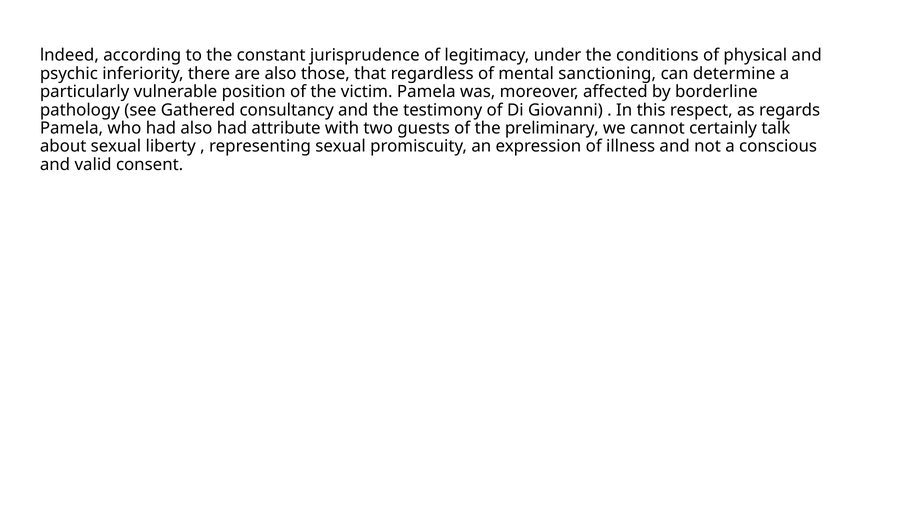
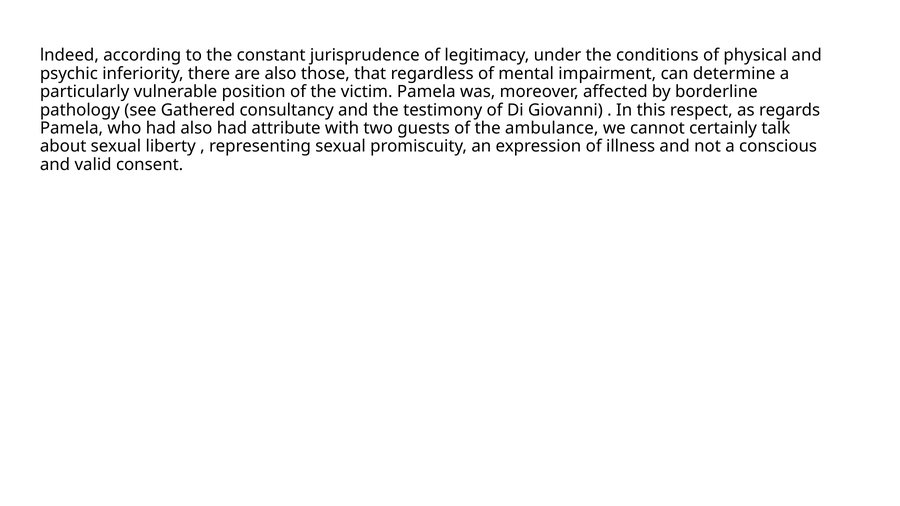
sanctioning: sanctioning -> impairment (607, 74)
preliminary: preliminary -> ambulance (552, 128)
